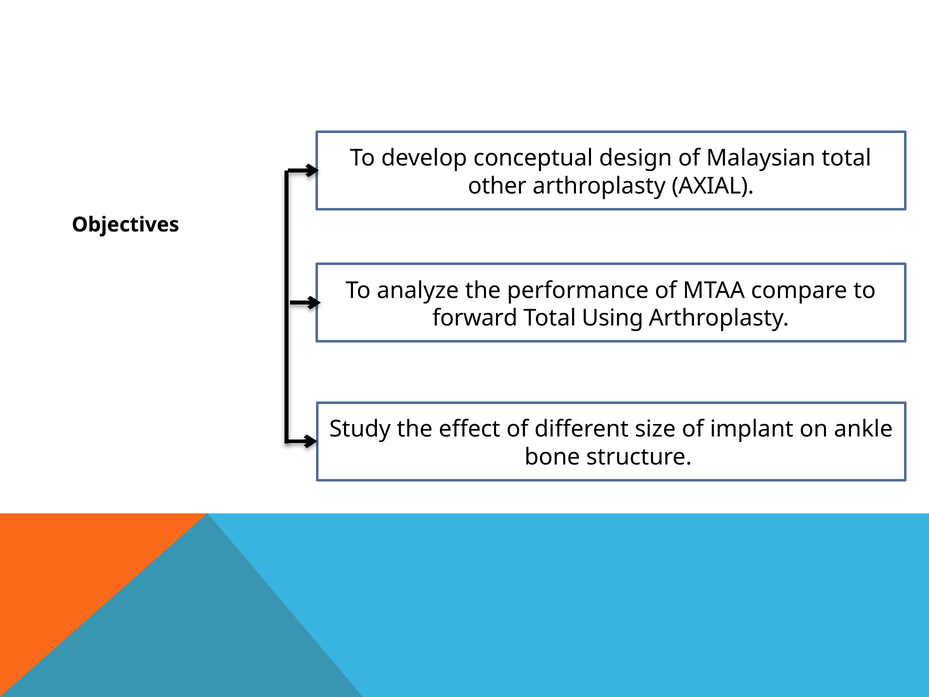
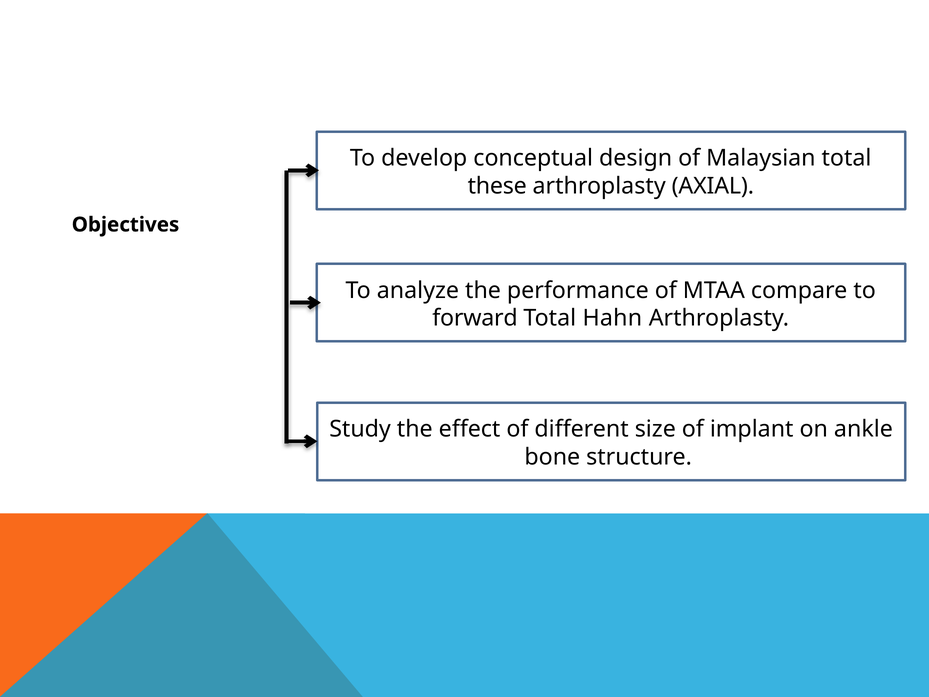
other: other -> these (497, 186)
Using: Using -> Hahn (612, 318)
